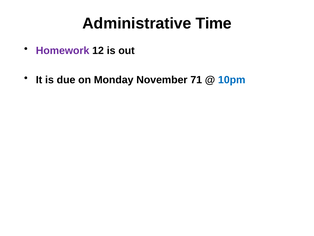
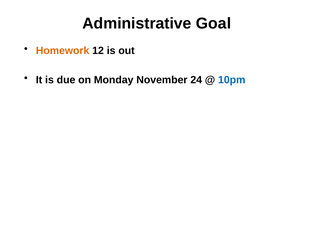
Time: Time -> Goal (213, 23)
Homework colour: purple -> orange (63, 50)
71: 71 -> 24 (196, 80)
